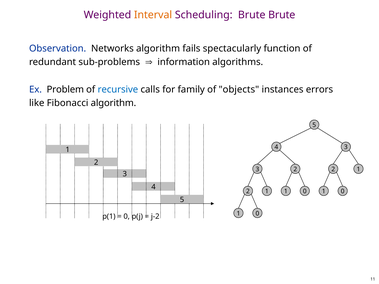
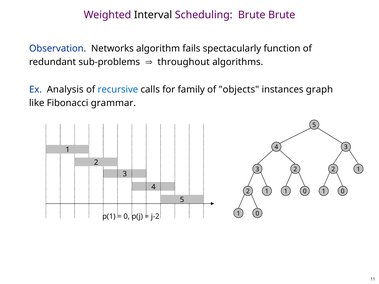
Interval colour: orange -> black (153, 15)
information: information -> throughout (184, 62)
Problem: Problem -> Analysis (65, 90)
errors: errors -> graph (319, 90)
Fibonacci algorithm: algorithm -> grammar (113, 103)
